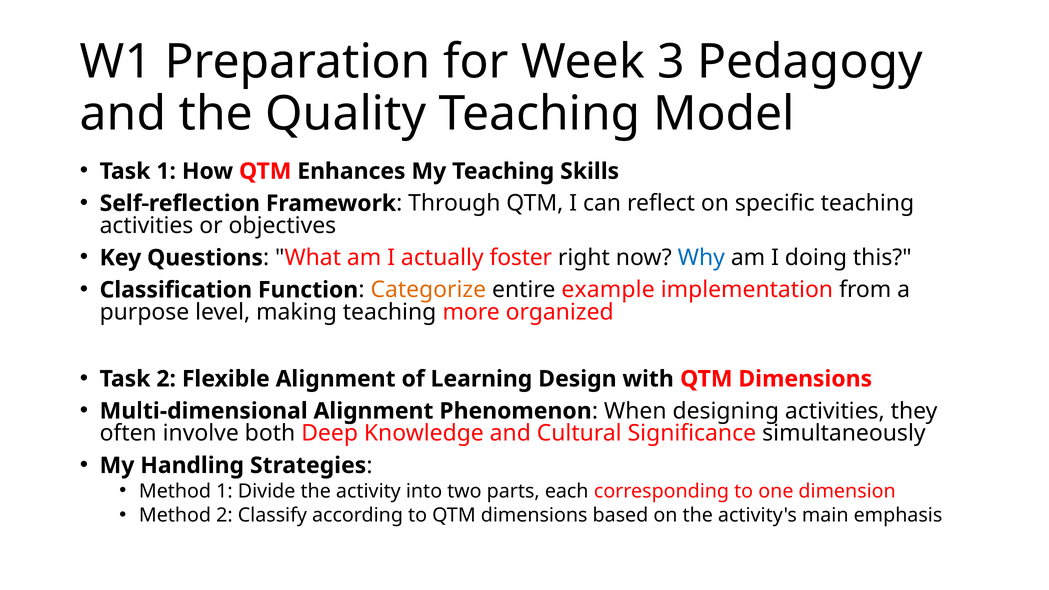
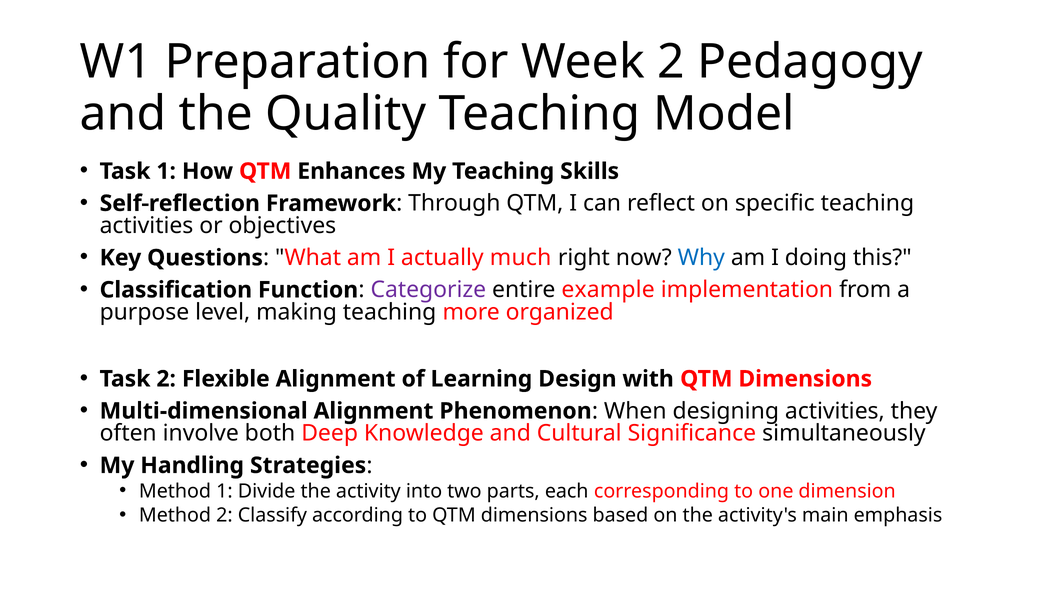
Week 3: 3 -> 2 (671, 62)
foster: foster -> much (521, 258)
Categorize colour: orange -> purple (428, 290)
